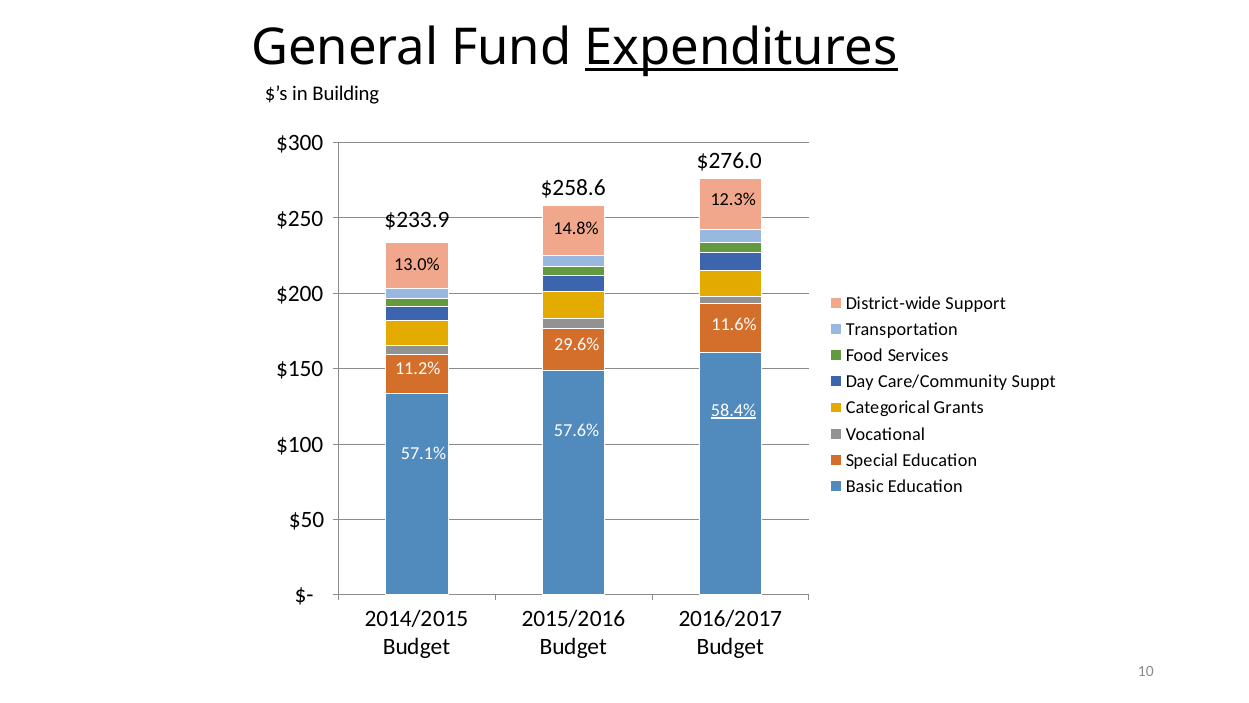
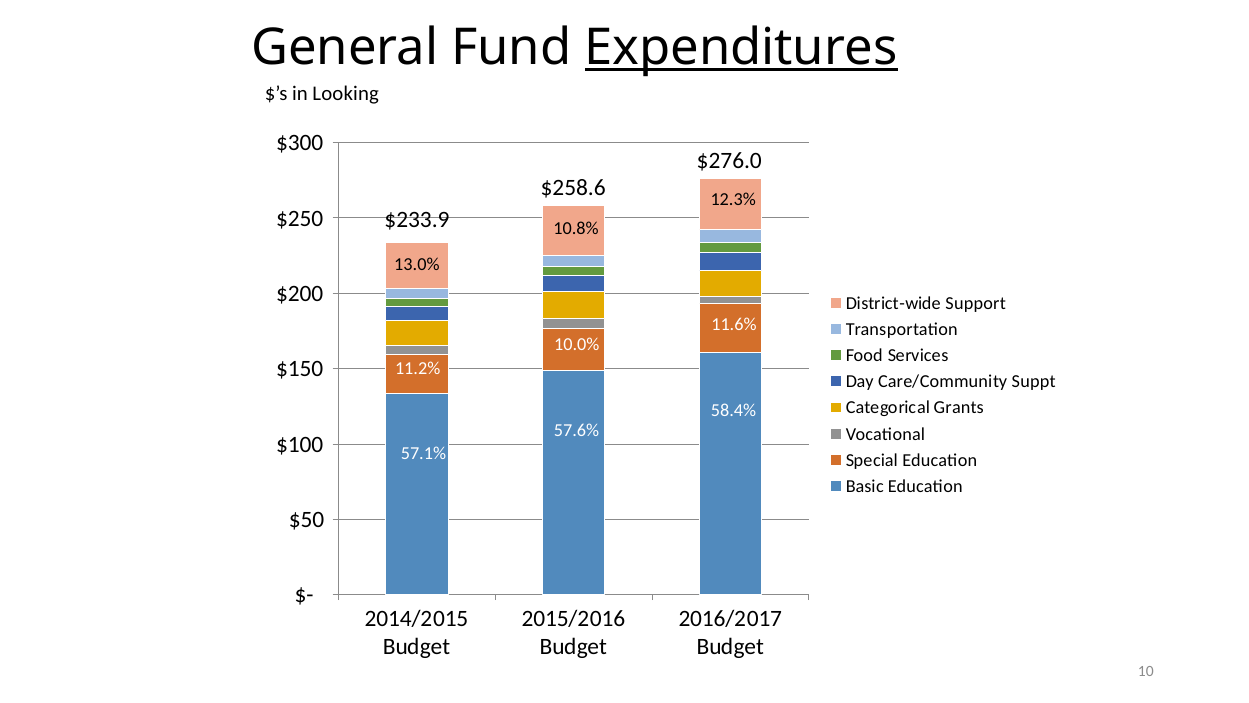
Building: Building -> Looking (346, 93)
14.8%: 14.8% -> 10.8% (576, 228)
29.6%: 29.6% -> 10.0% (577, 344)
58.4% underline: present -> none (734, 410)
